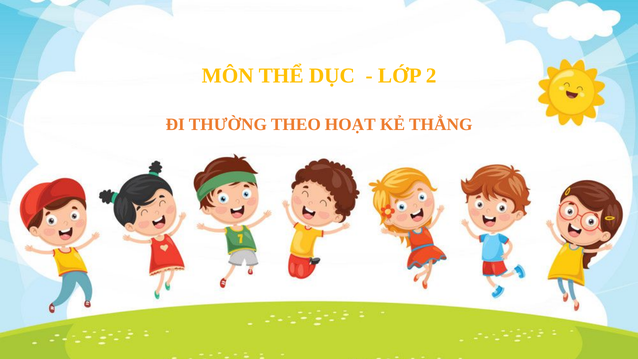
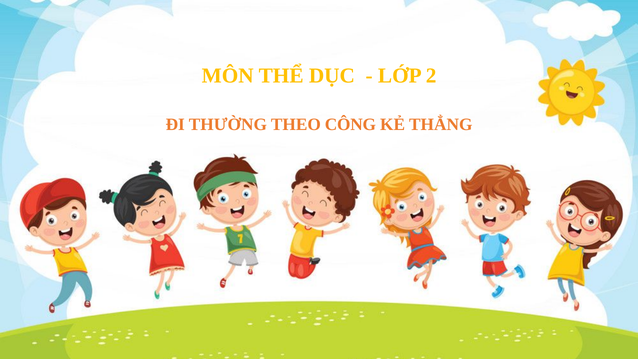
HOẠT: HOẠT -> CÔNG (350, 124)
